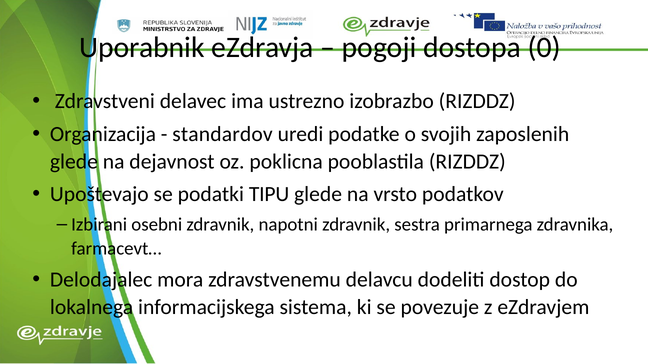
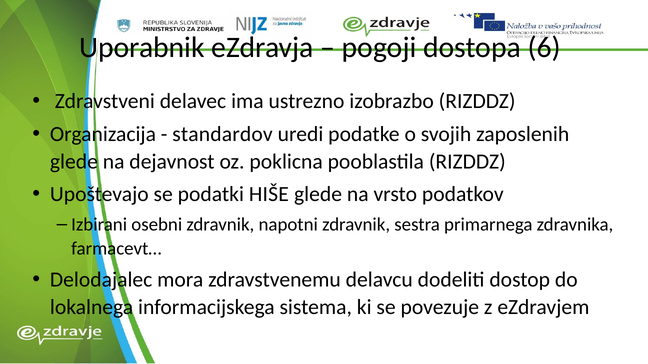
0: 0 -> 6 (544, 48)
TIPU: TIPU -> HIŠE (269, 195)
